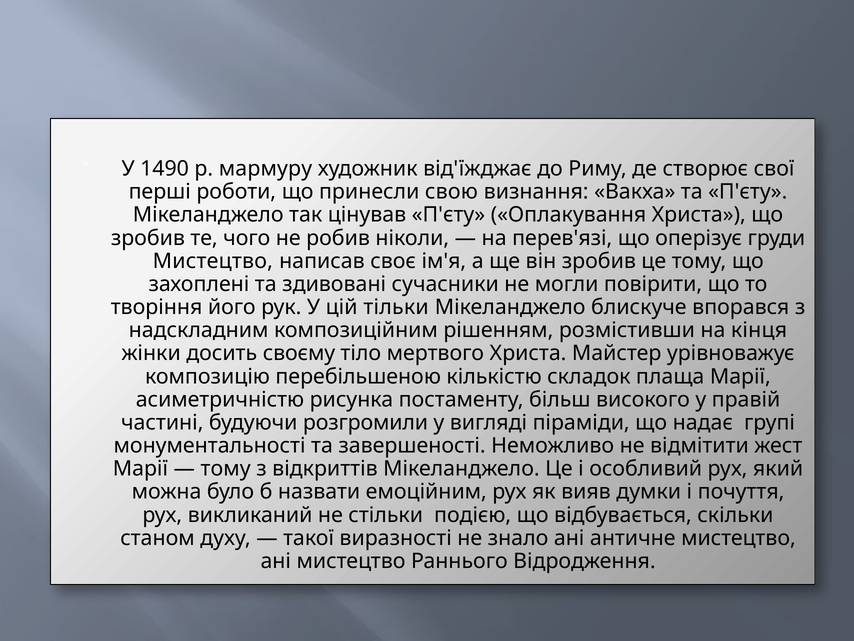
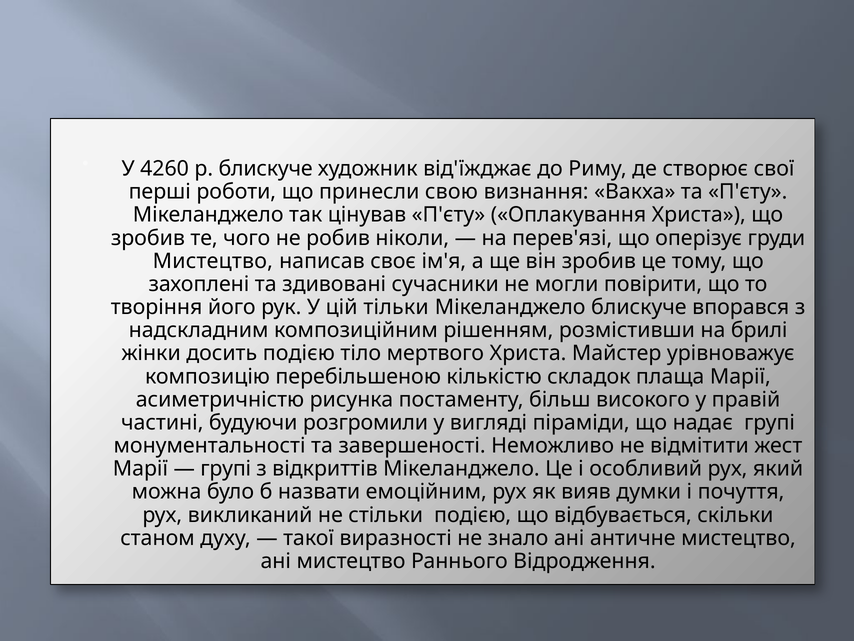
1490: 1490 -> 4260 (165, 169)
р мармуру: мармуру -> блискуче (266, 169)
кінця: кінця -> брилі (759, 330)
досить своєму: своєму -> подією (299, 353)
тому: тому -> групі (226, 468)
